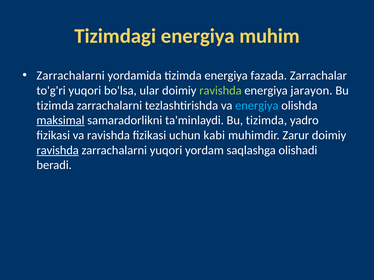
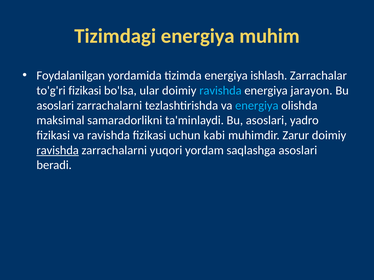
Zarrachalarni: Zarrachalarni -> Foydalanilgan (71, 76)
fazada: fazada -> ishlash (269, 76)
to'g'ri yuqori: yuqori -> fizikasi (85, 91)
ravishda colour: light green -> light blue (220, 91)
tizimda: tizimda -> asoslari (55, 106)
maksimal underline: present -> none (60, 121)
ta'minlaydi Bu tizimda: tizimda -> asoslari (267, 121)
saqlashga olishadi: olishadi -> asoslari (298, 150)
